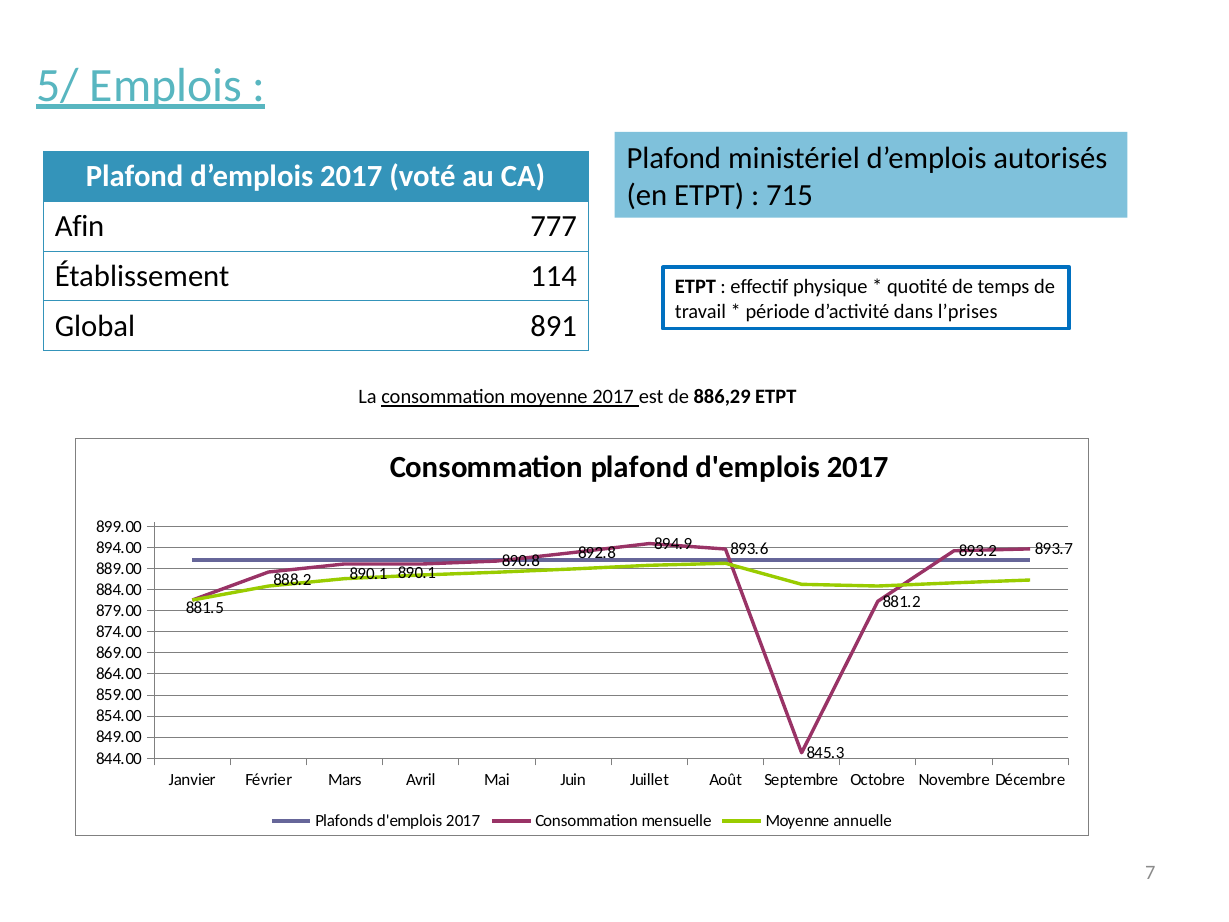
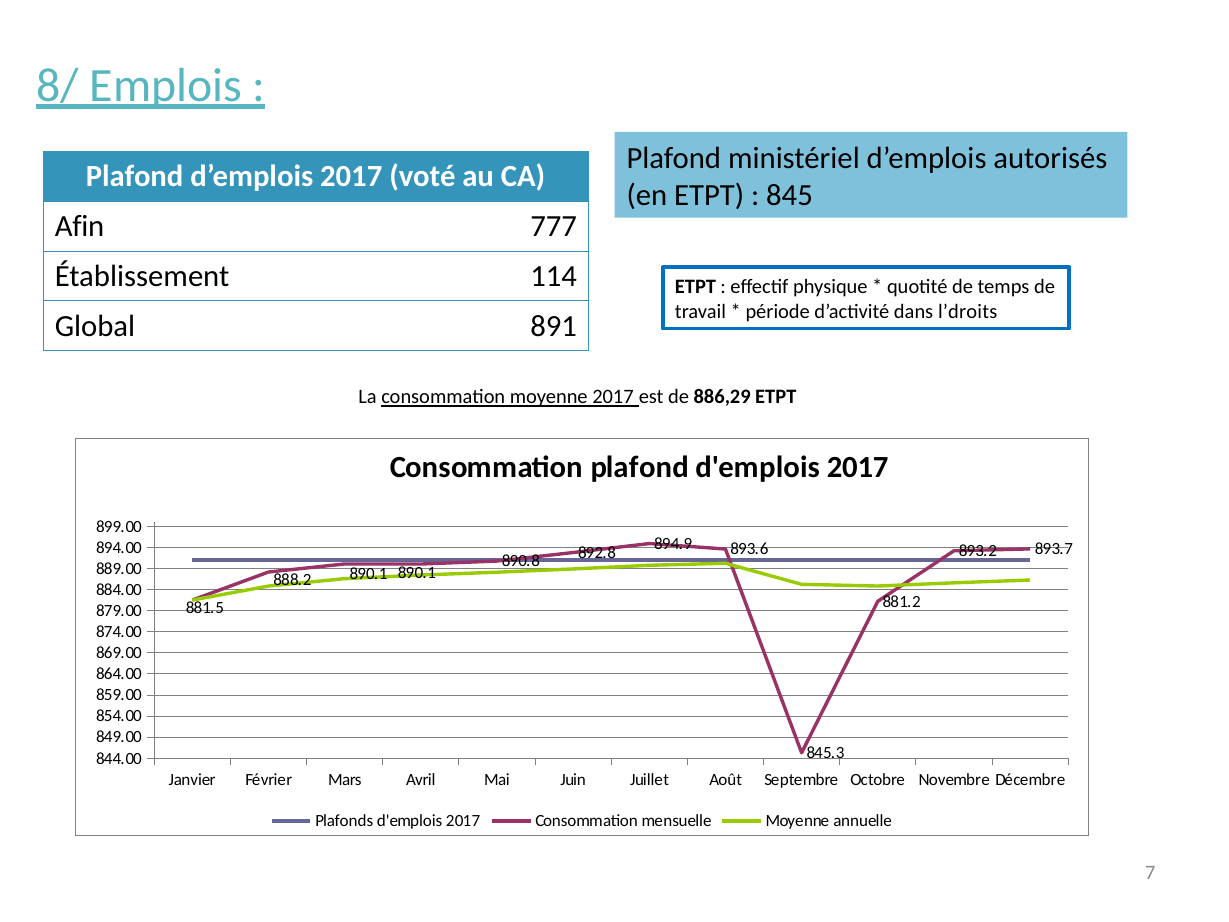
5/: 5/ -> 8/ (58, 86)
715: 715 -> 845 (790, 195)
l’prises: l’prises -> l’droits (968, 312)
